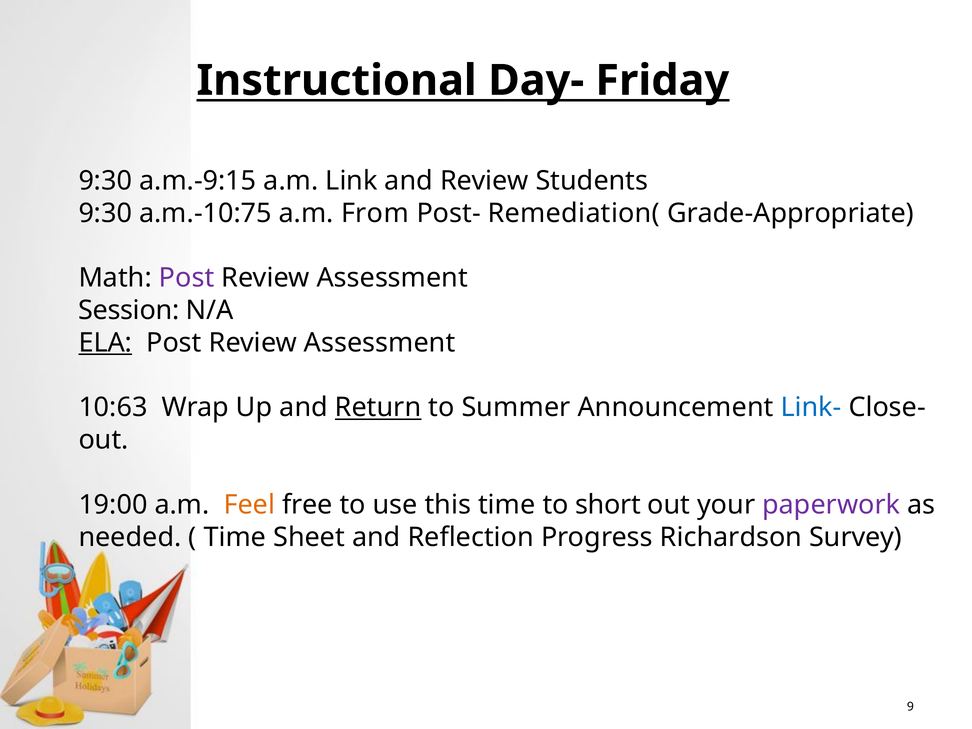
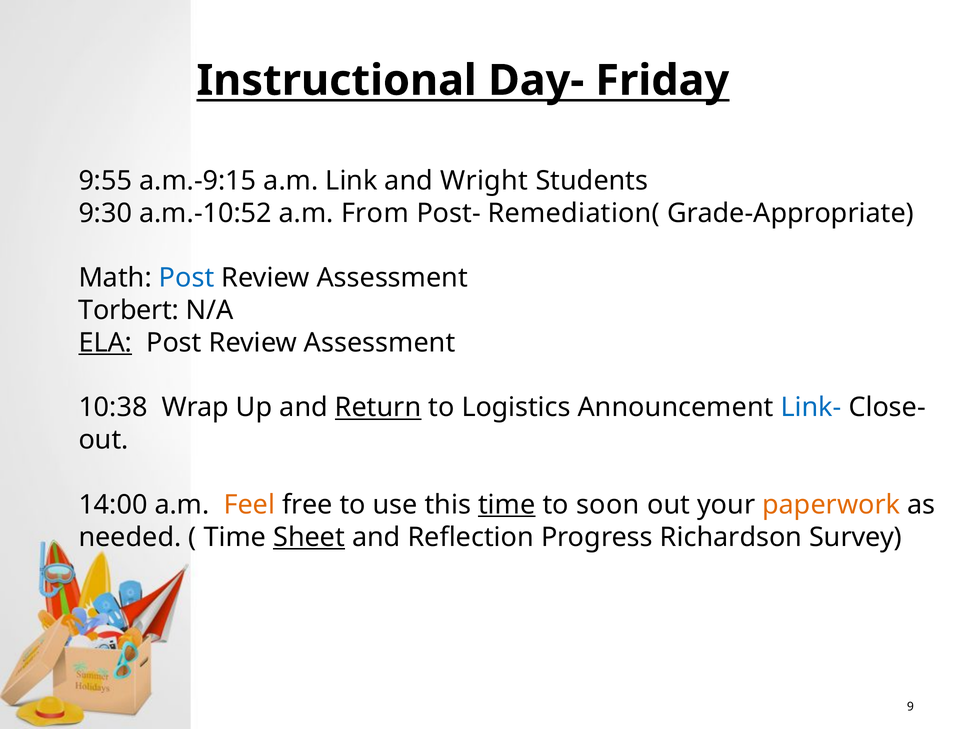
9:30: 9:30 -> 9:55 (105, 181)
and Review: Review -> Wright (484, 181)
a.m.-10:75: a.m.-10:75 -> a.m.-10:52 (205, 213)
Post colour: purple -> blue (187, 278)
Session: Session -> Torbert (129, 310)
10:63: 10:63 -> 10:38 (113, 408)
Summer: Summer -> Logistics (516, 408)
19:00: 19:00 -> 14:00 (113, 505)
time underline: none -> present (507, 505)
short: short -> soon (608, 505)
paperwork colour: purple -> orange (831, 505)
Sheet underline: none -> present (309, 537)
